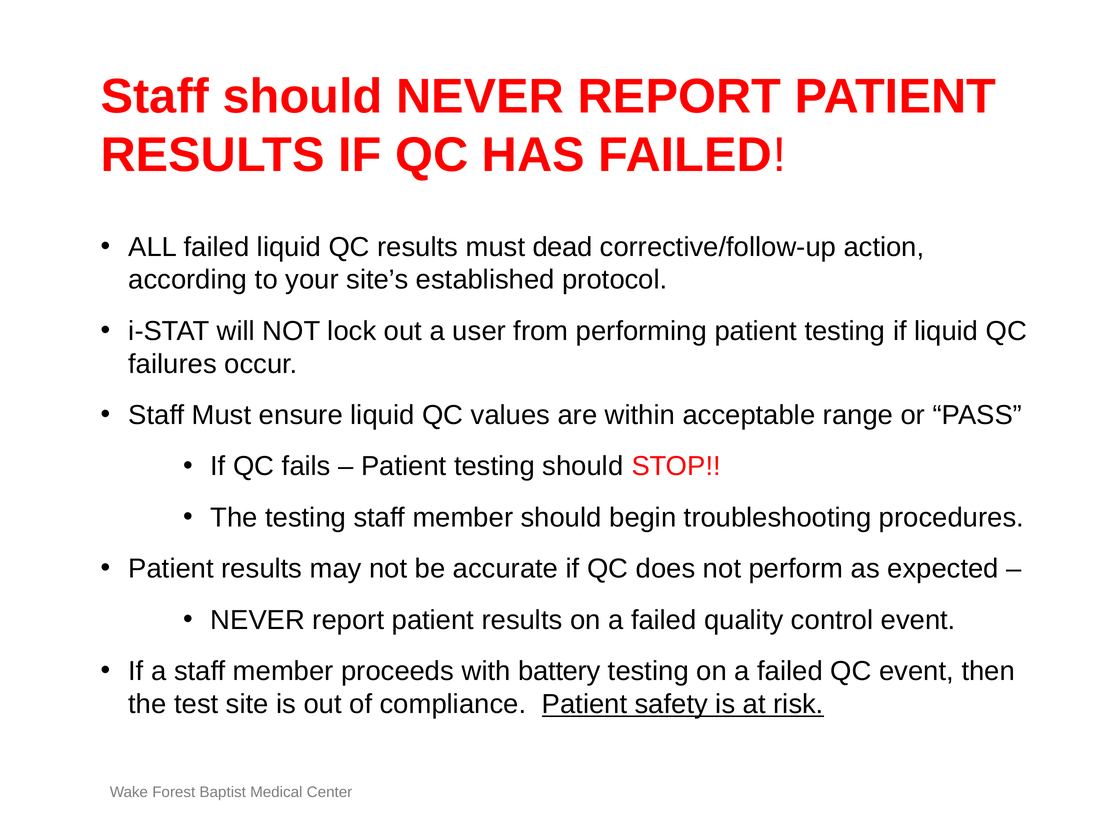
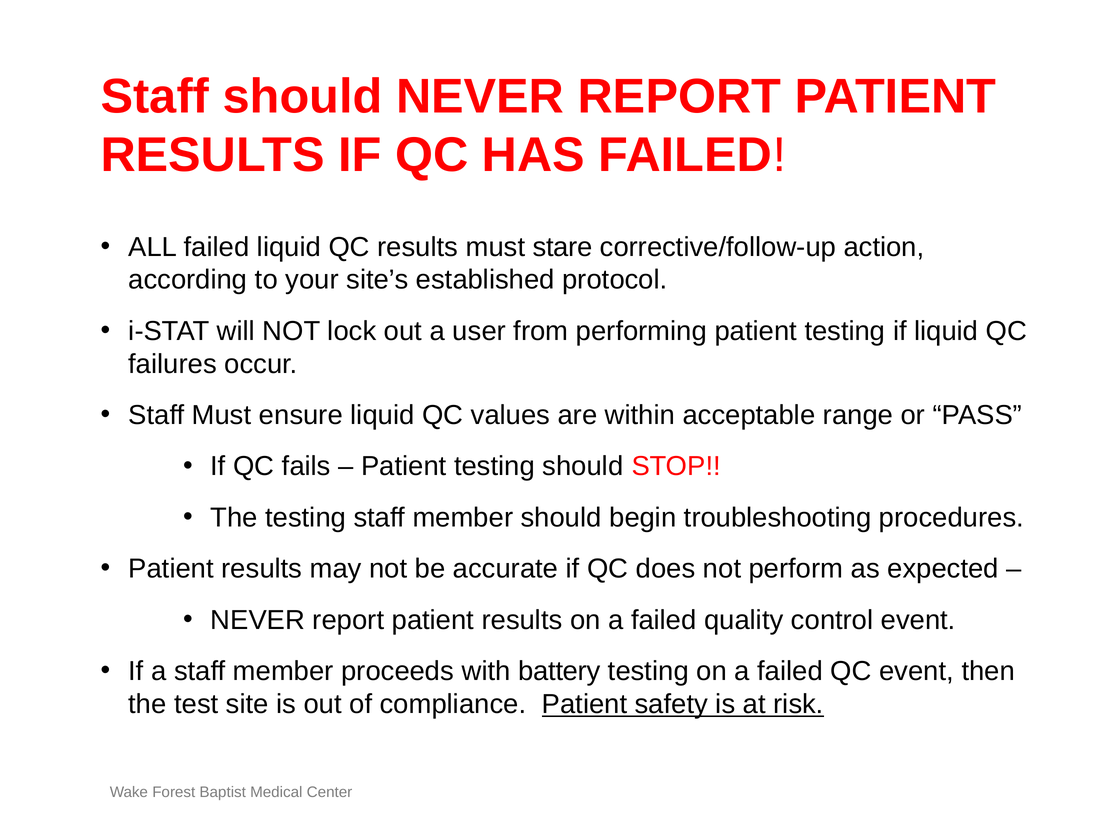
dead: dead -> stare (563, 247)
